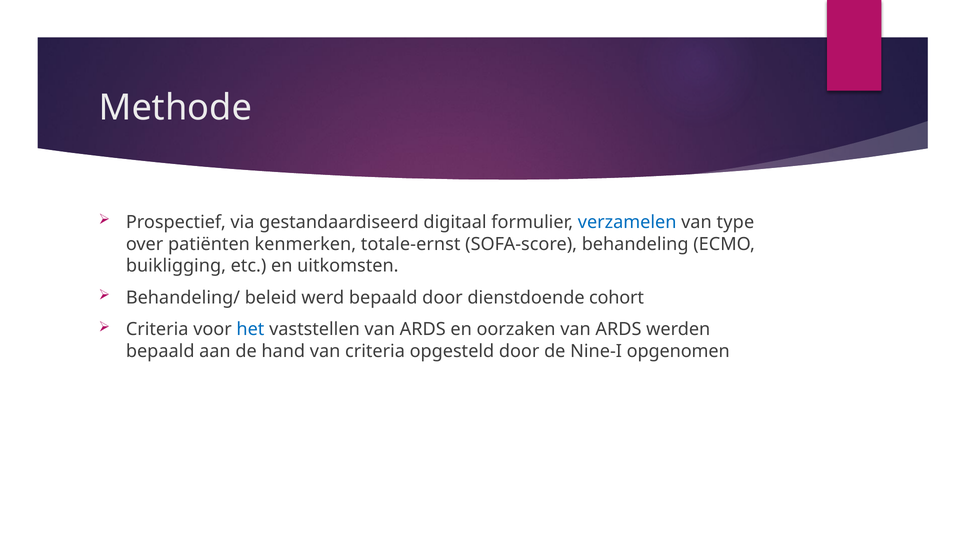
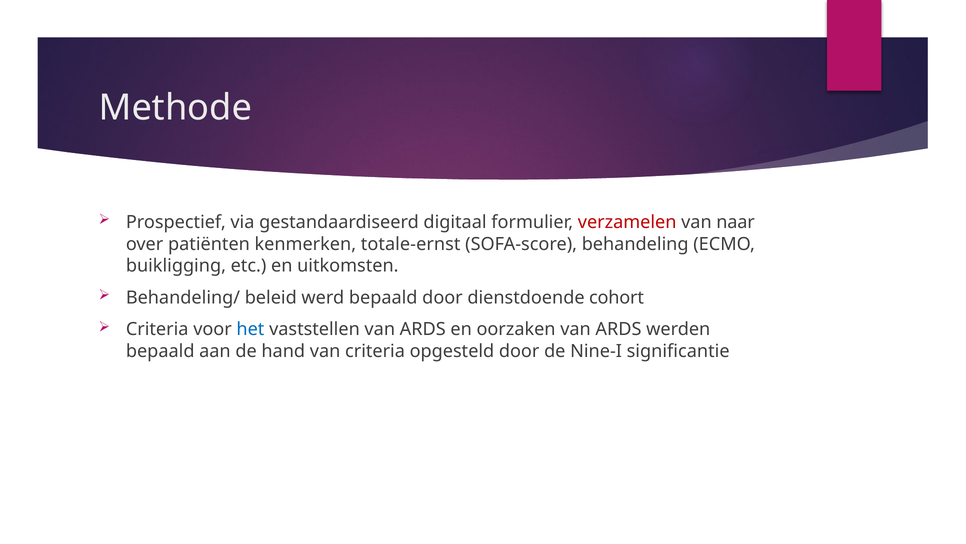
verzamelen colour: blue -> red (627, 222)
type: type -> naar (736, 222)
opgenomen: opgenomen -> significantie (678, 351)
